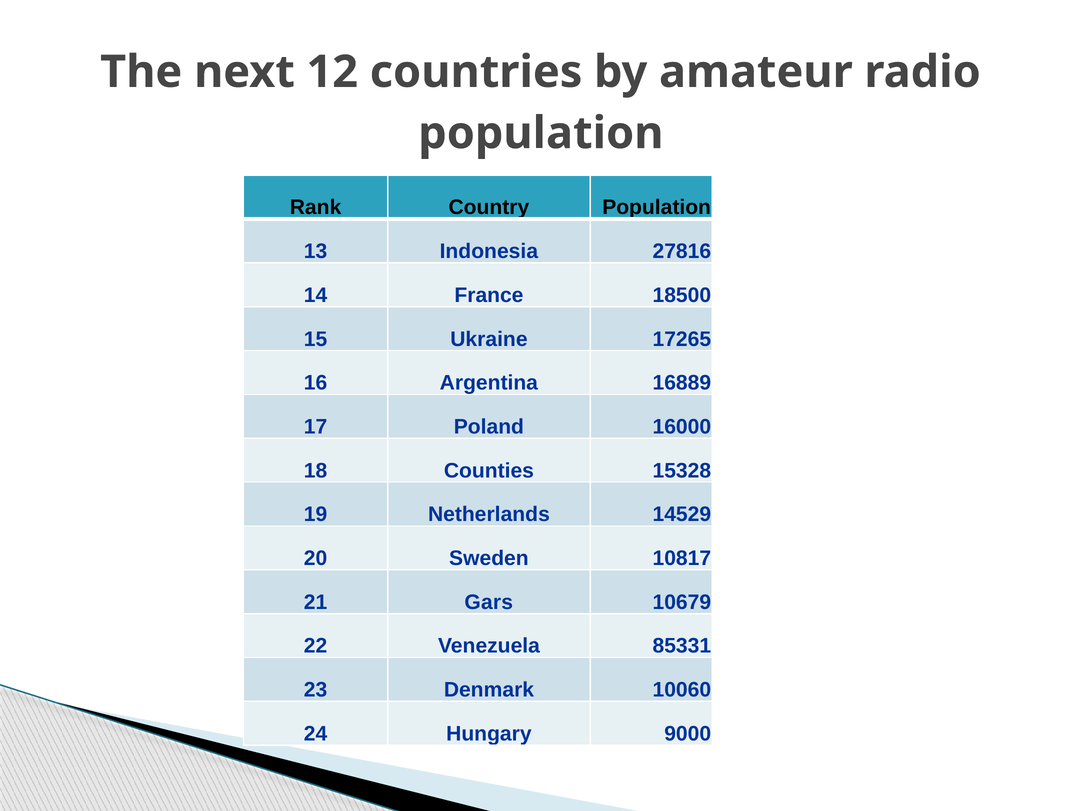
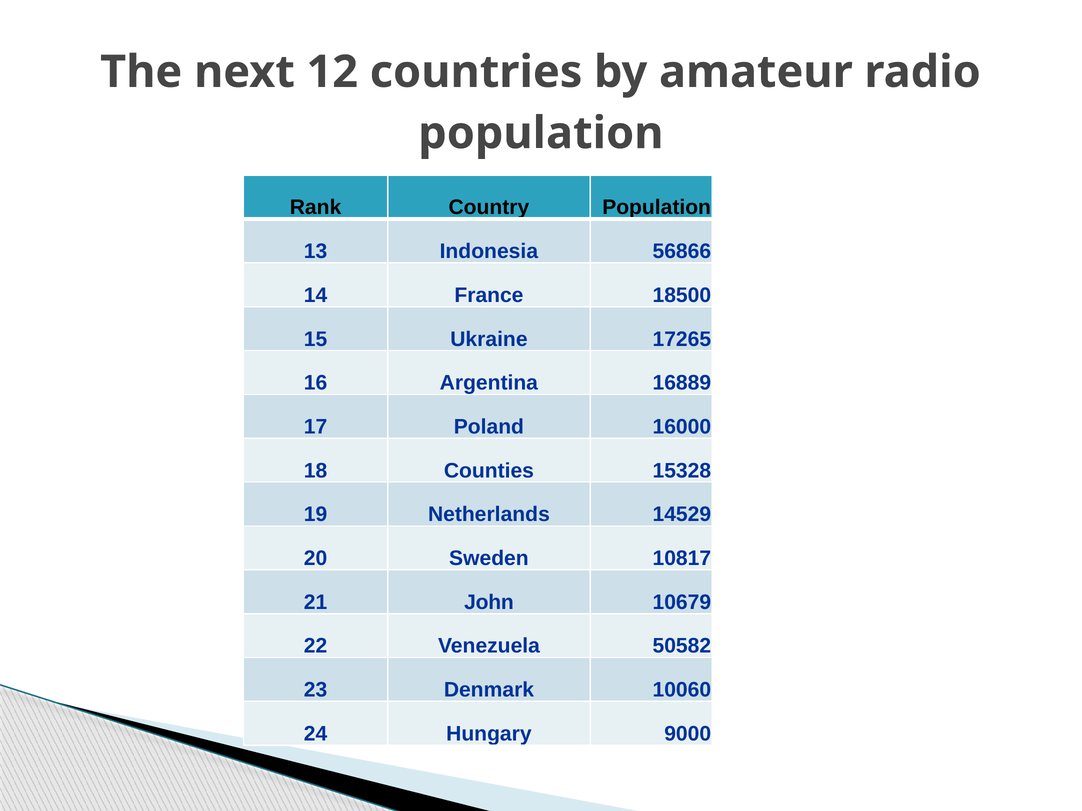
27816: 27816 -> 56866 (682, 252)
Gars: Gars -> John (489, 603)
85331: 85331 -> 50582 (682, 646)
